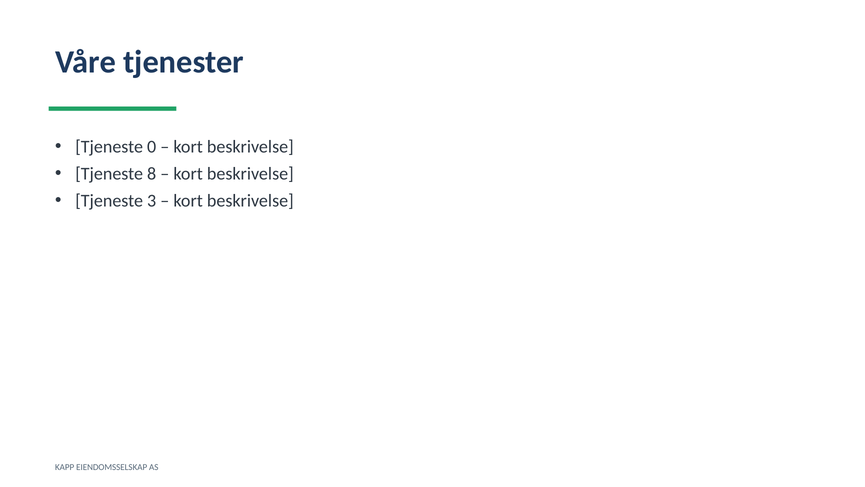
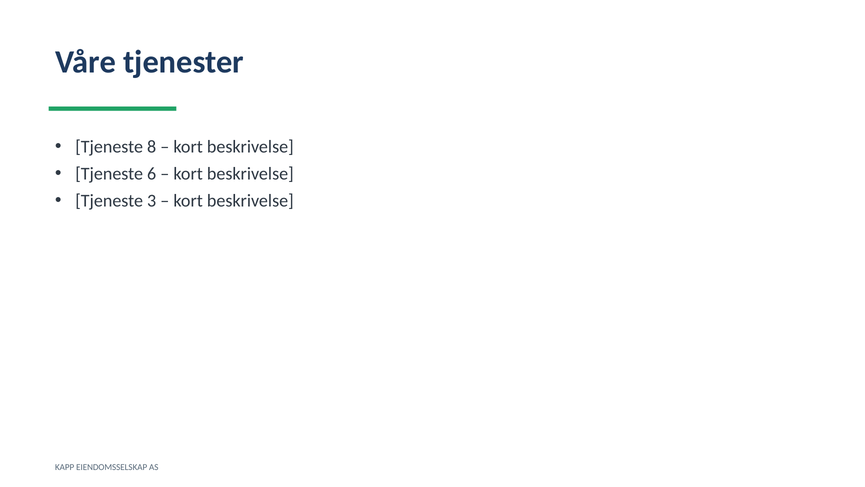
0: 0 -> 8 (152, 147)
8: 8 -> 6 (152, 174)
